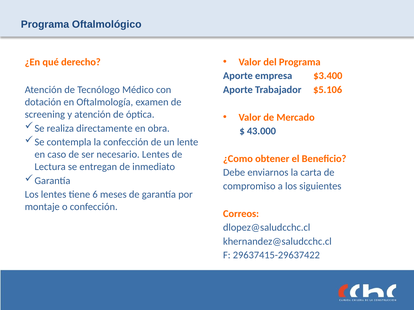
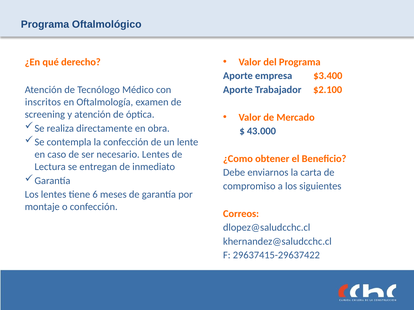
$5.106: $5.106 -> $2.100 (328, 90)
dotación: dotación -> inscritos (43, 102)
